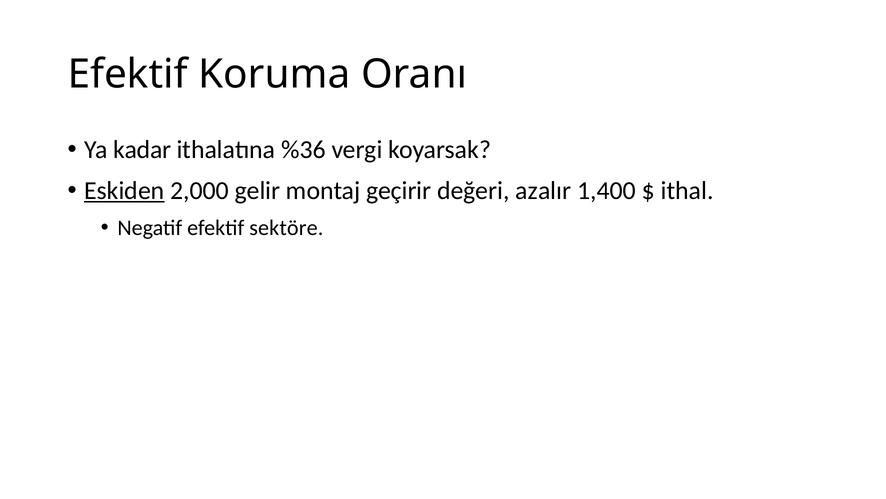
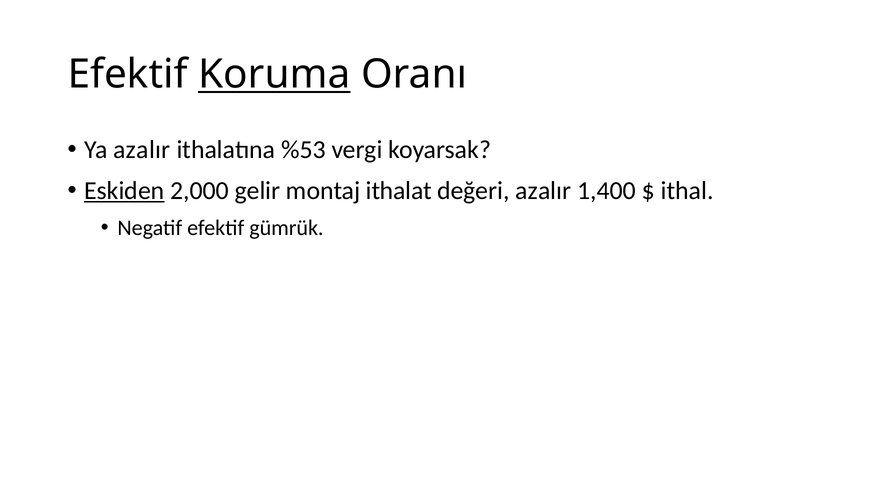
Koruma underline: none -> present (274, 74)
Ya kadar: kadar -> azalır (142, 150)
%36: %36 -> %53 (303, 150)
geçirir: geçirir -> ithalat (399, 191)
sektöre: sektöre -> gümrük (286, 228)
